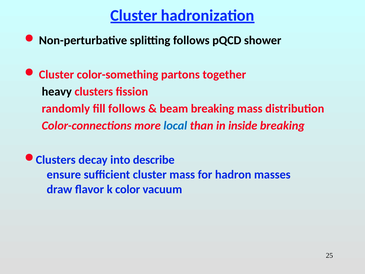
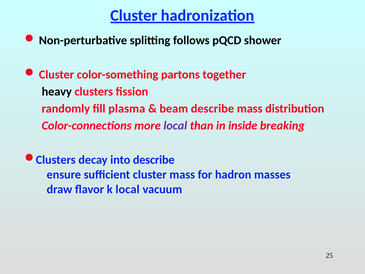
fill follows: follows -> plasma (127, 109)
beam breaking: breaking -> describe (212, 109)
local colour: blue -> purple (175, 126)
k color: color -> local (128, 189)
